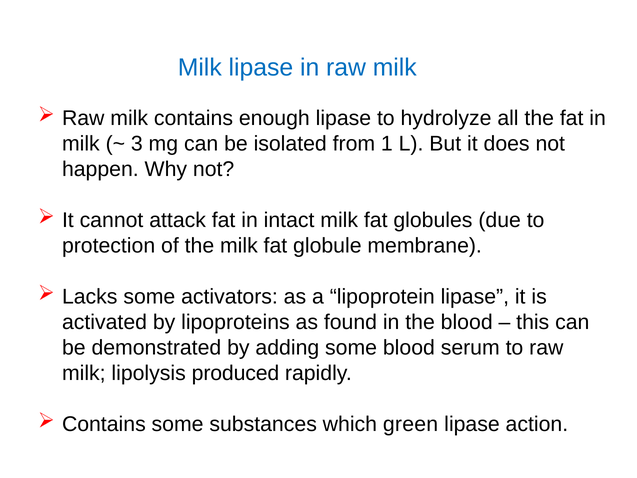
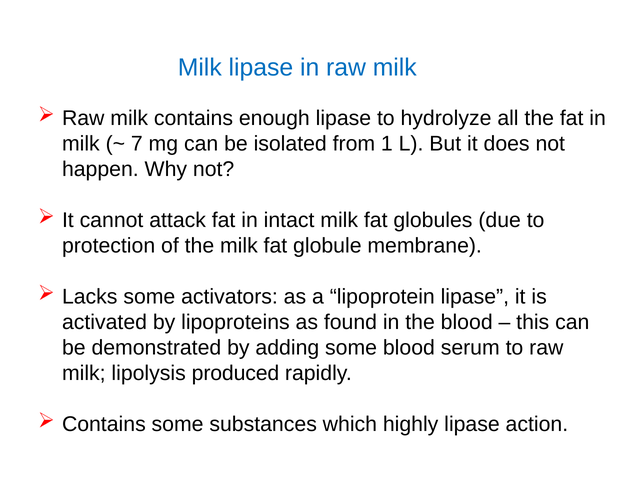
3: 3 -> 7 (137, 144)
green: green -> highly (411, 424)
